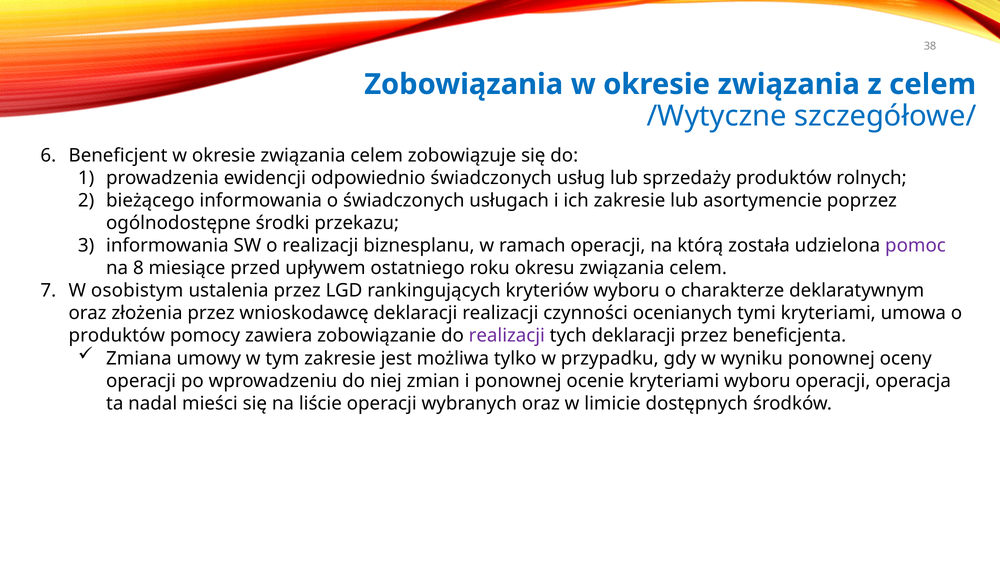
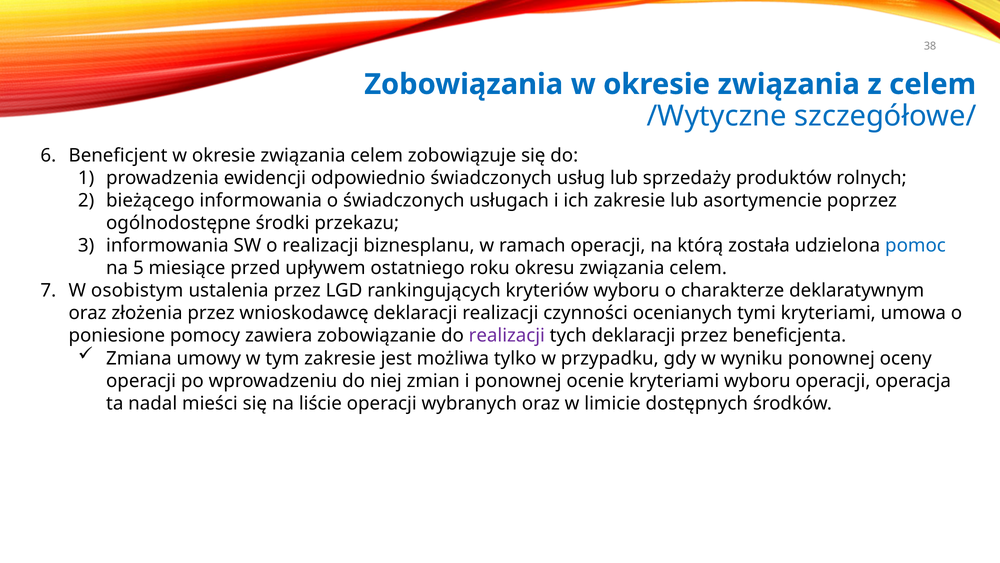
pomoc colour: purple -> blue (915, 246)
8: 8 -> 5 (138, 268)
produktów: produktów -> poniesione (117, 336)
